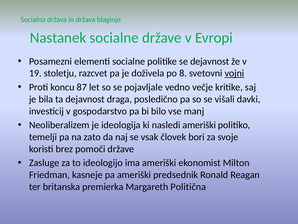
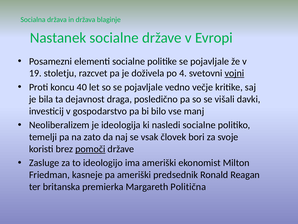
politike se dejavnost: dejavnost -> pojavljale (210, 61)
8: 8 -> 4 (183, 73)
87: 87 -> 40 (82, 87)
nasledi ameriški: ameriški -> socialne (199, 125)
pomoči underline: none -> present (90, 149)
